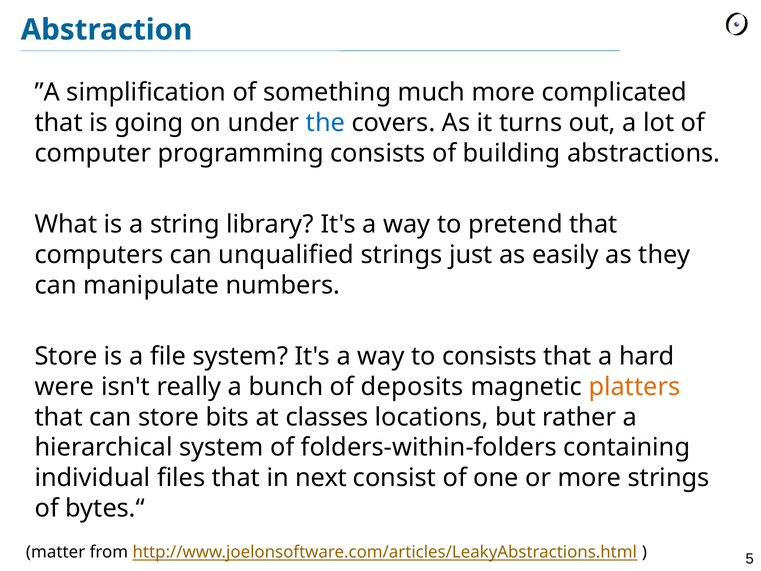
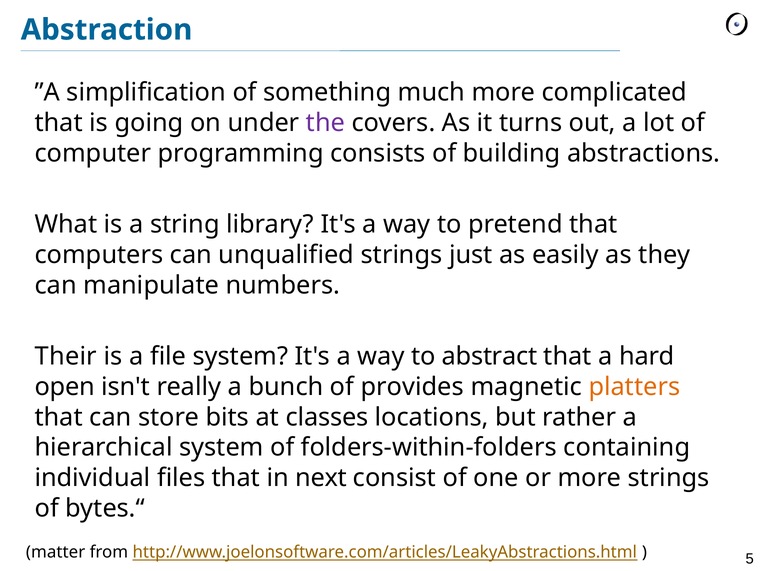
the colour: blue -> purple (326, 123)
Store: Store -> Their (66, 356)
to consists: consists -> abstract (490, 356)
were: were -> open (65, 387)
deposits: deposits -> provides (412, 387)
